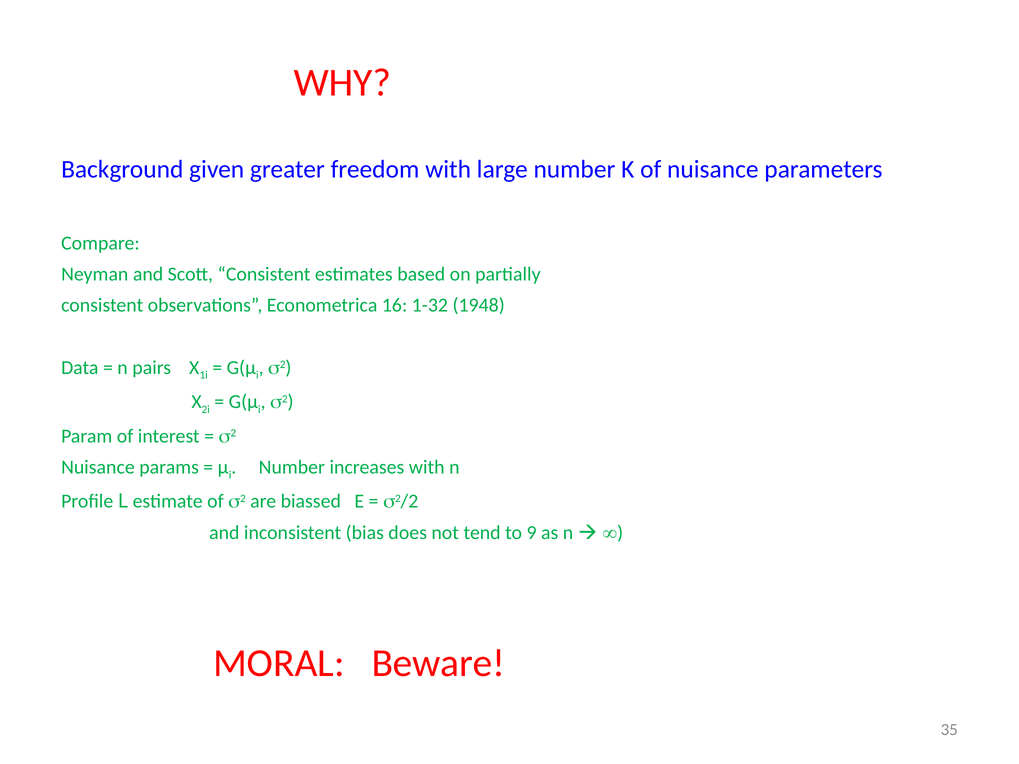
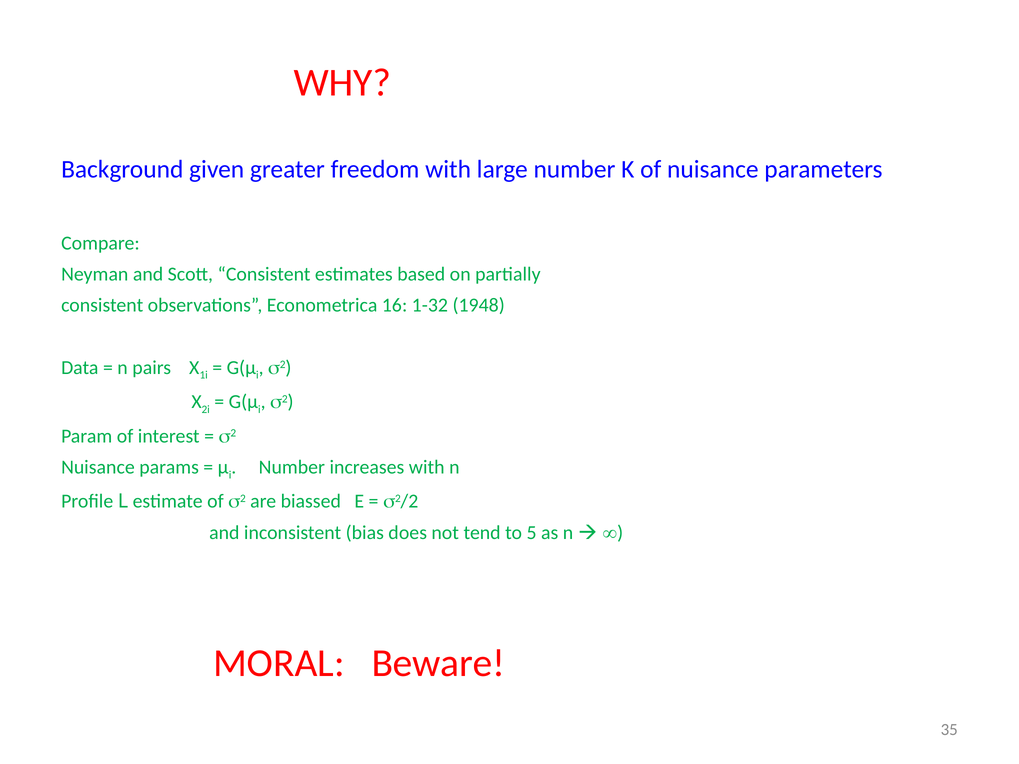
9: 9 -> 5 (532, 533)
